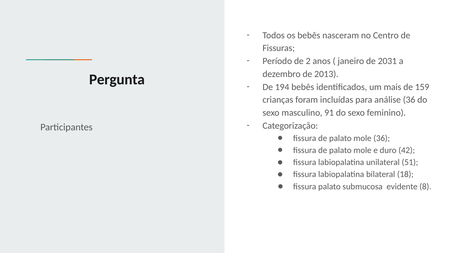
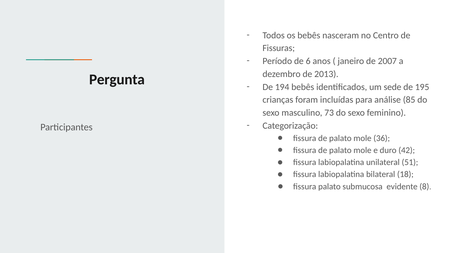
2: 2 -> 6 (308, 61)
2031: 2031 -> 2007 (387, 61)
mais: mais -> sede (393, 87)
159: 159 -> 195 (422, 87)
análise 36: 36 -> 85 (409, 100)
91: 91 -> 73 (329, 113)
